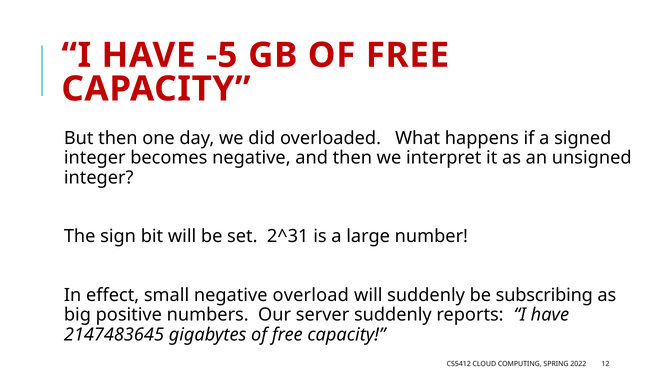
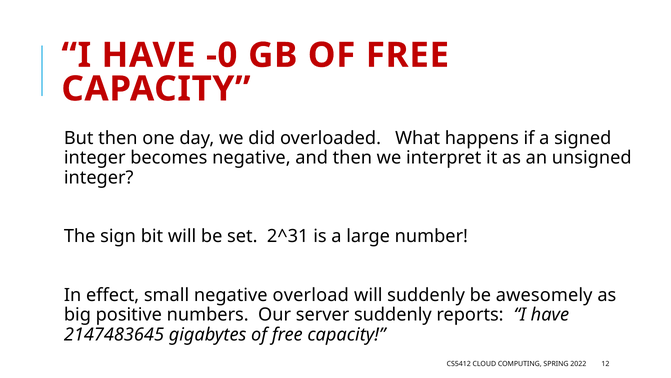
-5: -5 -> -0 (222, 55)
subscribing: subscribing -> awesomely (544, 295)
